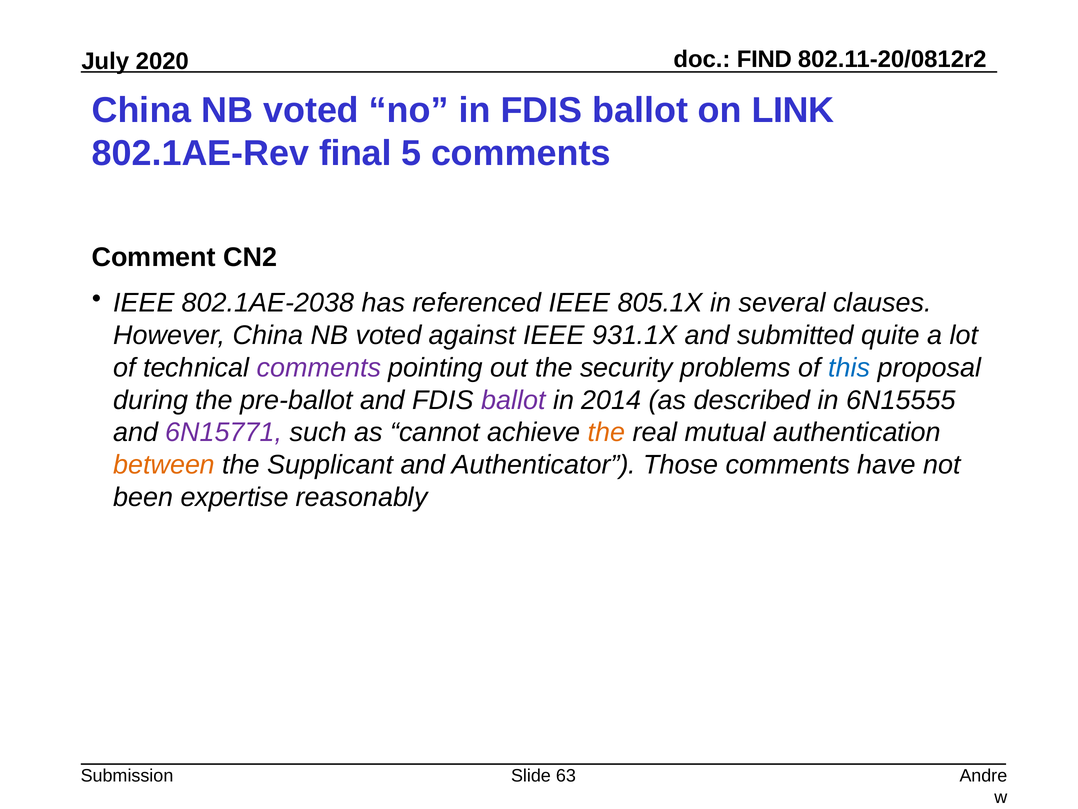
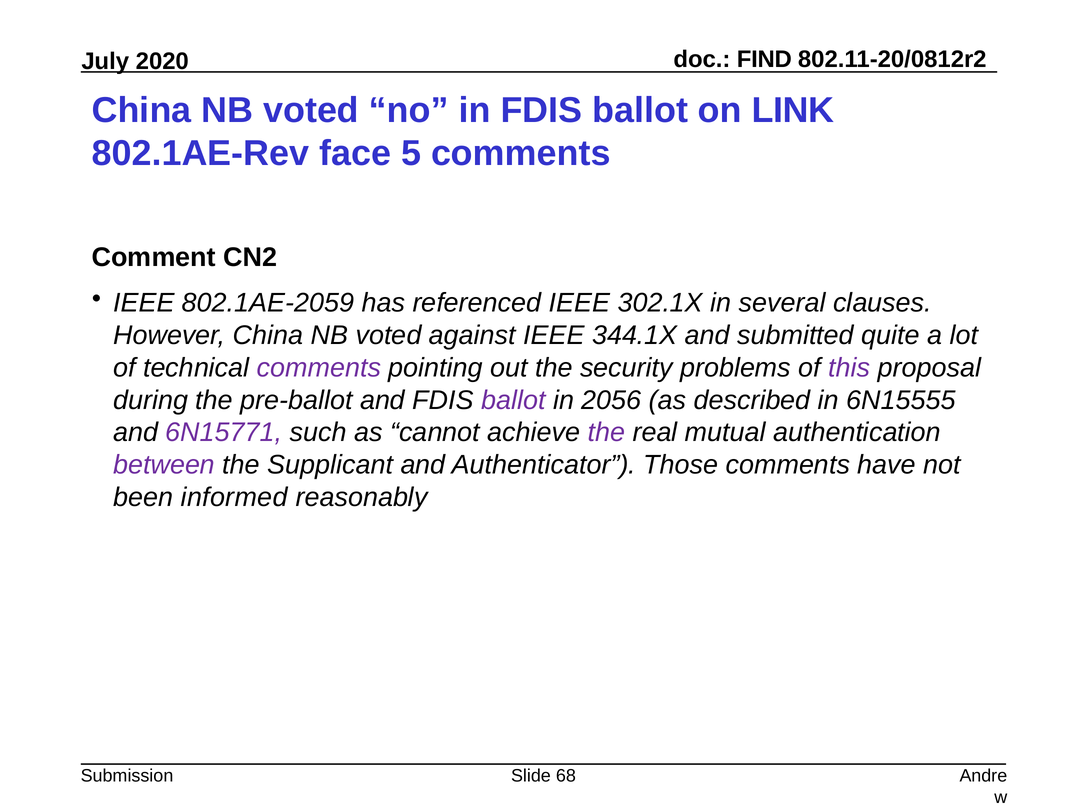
final: final -> face (355, 153)
802.1AE-2038: 802.1AE-2038 -> 802.1AE-2059 (268, 303)
805.1X: 805.1X -> 302.1X (660, 303)
931.1X: 931.1X -> 344.1X (635, 335)
this colour: blue -> purple (849, 368)
2014: 2014 -> 2056 (611, 400)
the colour: orange -> purple (606, 432)
between colour: orange -> purple (164, 465)
expertise: expertise -> informed (234, 497)
63: 63 -> 68 (566, 775)
